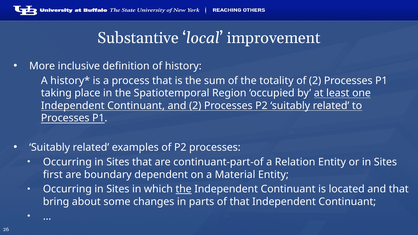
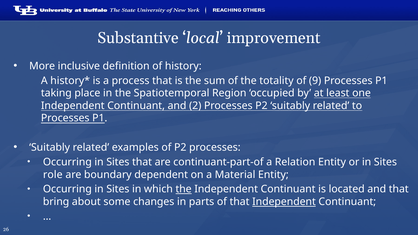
of 2: 2 -> 9 (315, 81)
first: first -> role (53, 175)
Independent underline: none -> present (284, 202)
